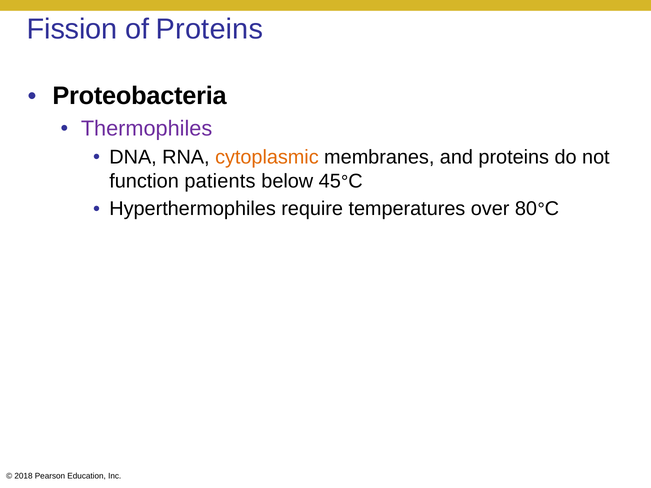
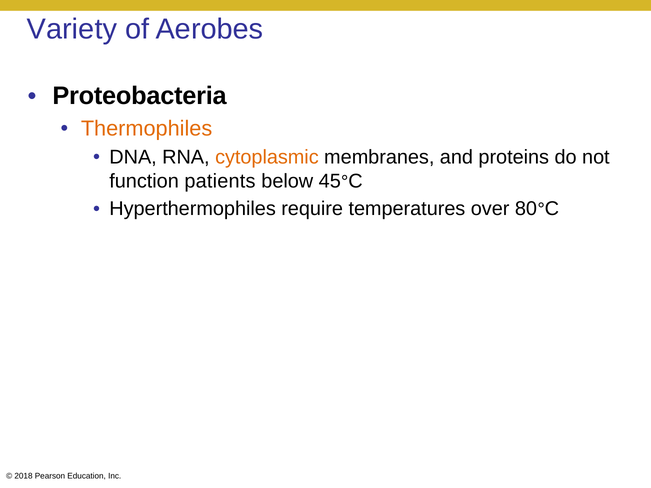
Fission: Fission -> Variety (72, 29)
of Proteins: Proteins -> Aerobes (210, 29)
Thermophiles colour: purple -> orange (147, 128)
